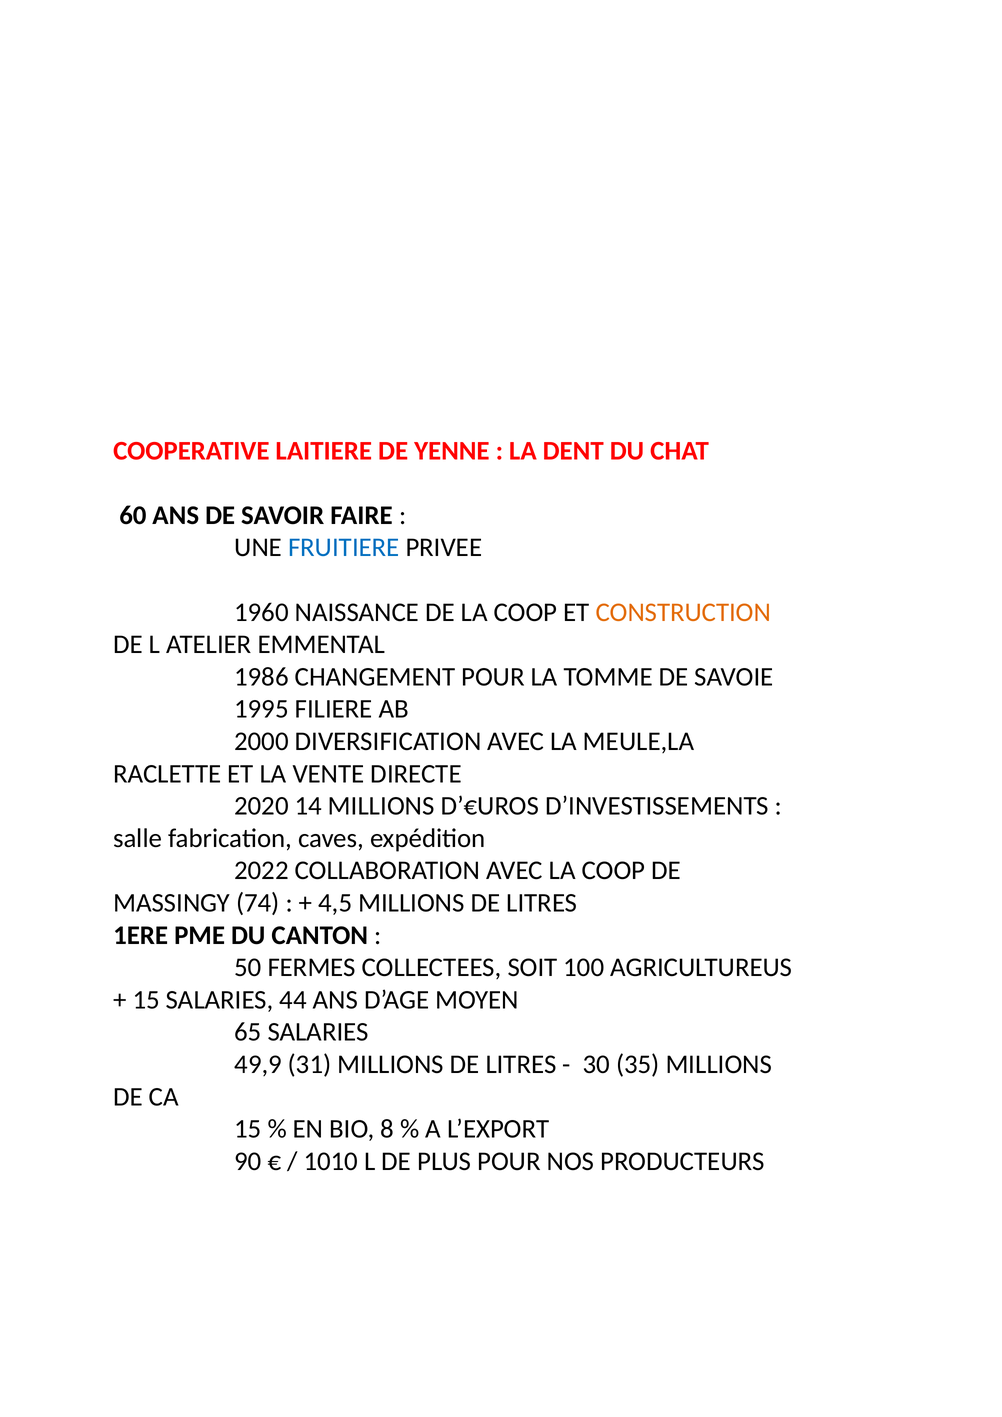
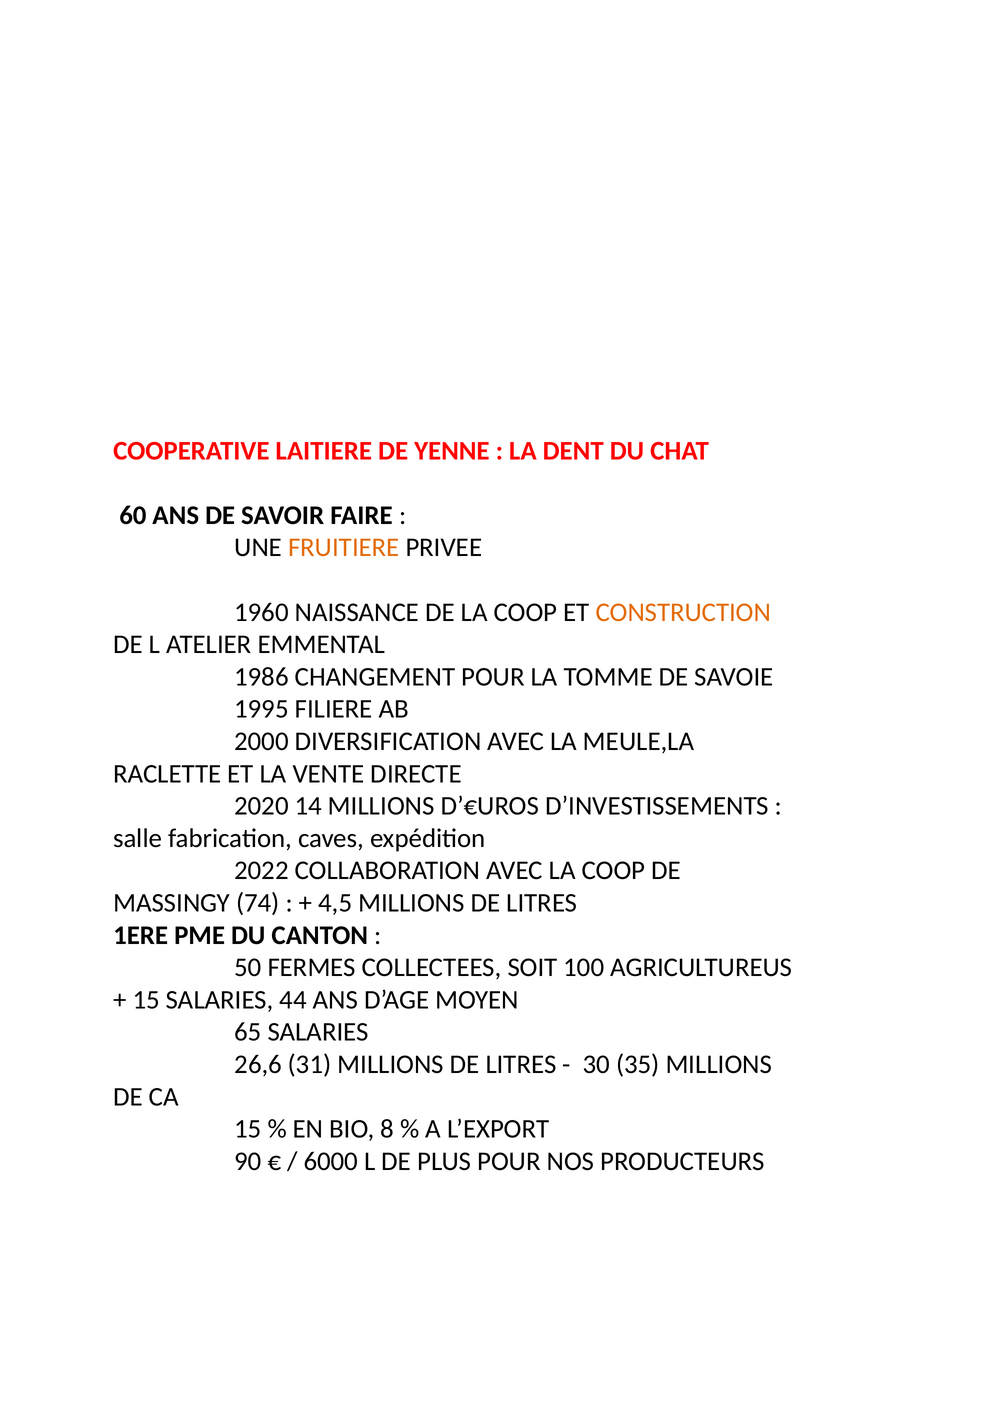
FRUITIERE colour: blue -> orange (344, 548)
49,9: 49,9 -> 26,6 (258, 1065)
1010: 1010 -> 6000 (331, 1161)
